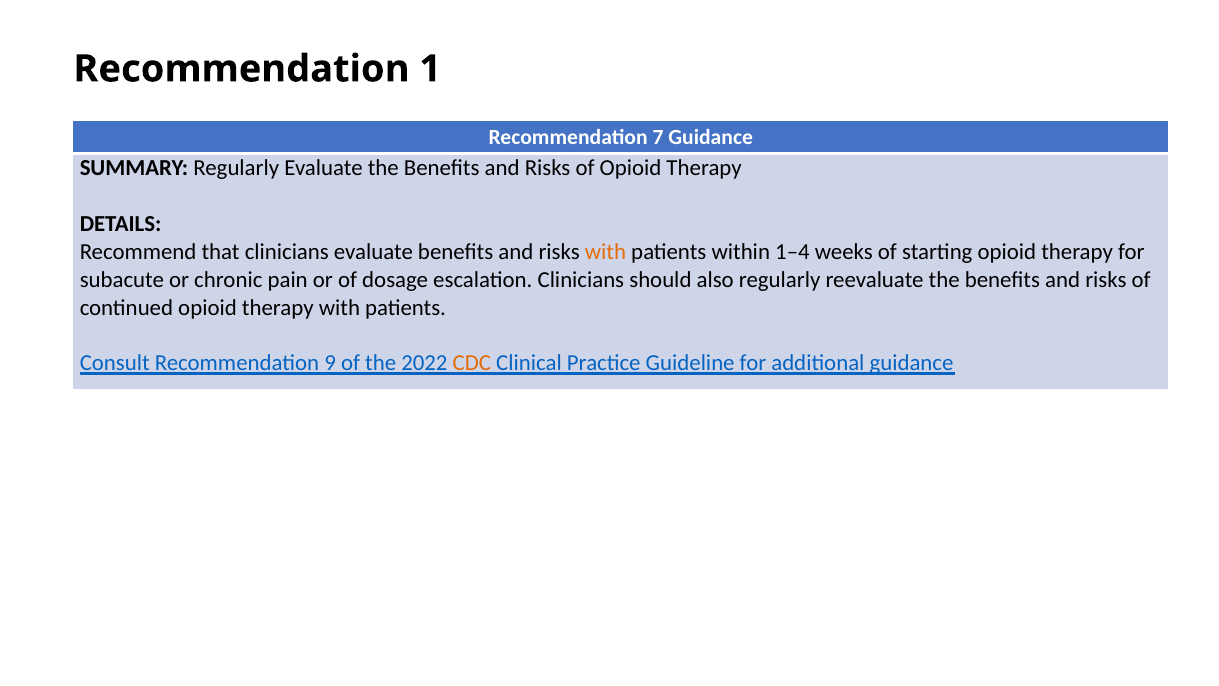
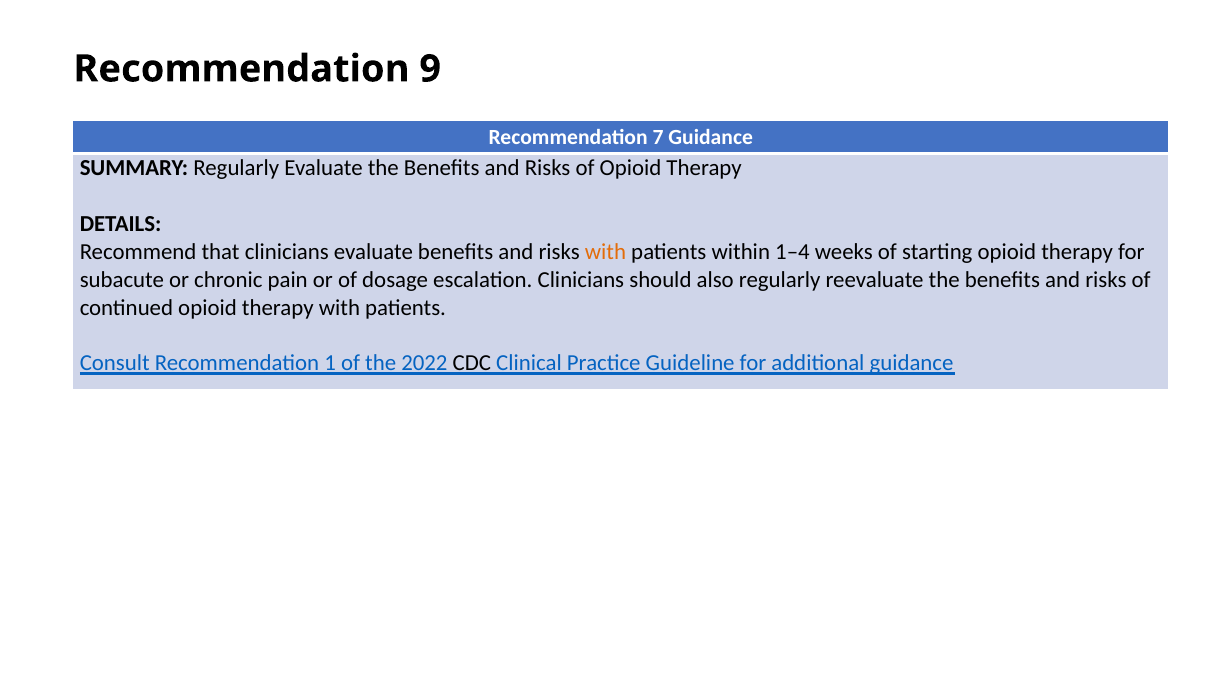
1: 1 -> 9 (430, 69)
9: 9 -> 1 (330, 363)
CDC colour: orange -> black (472, 363)
